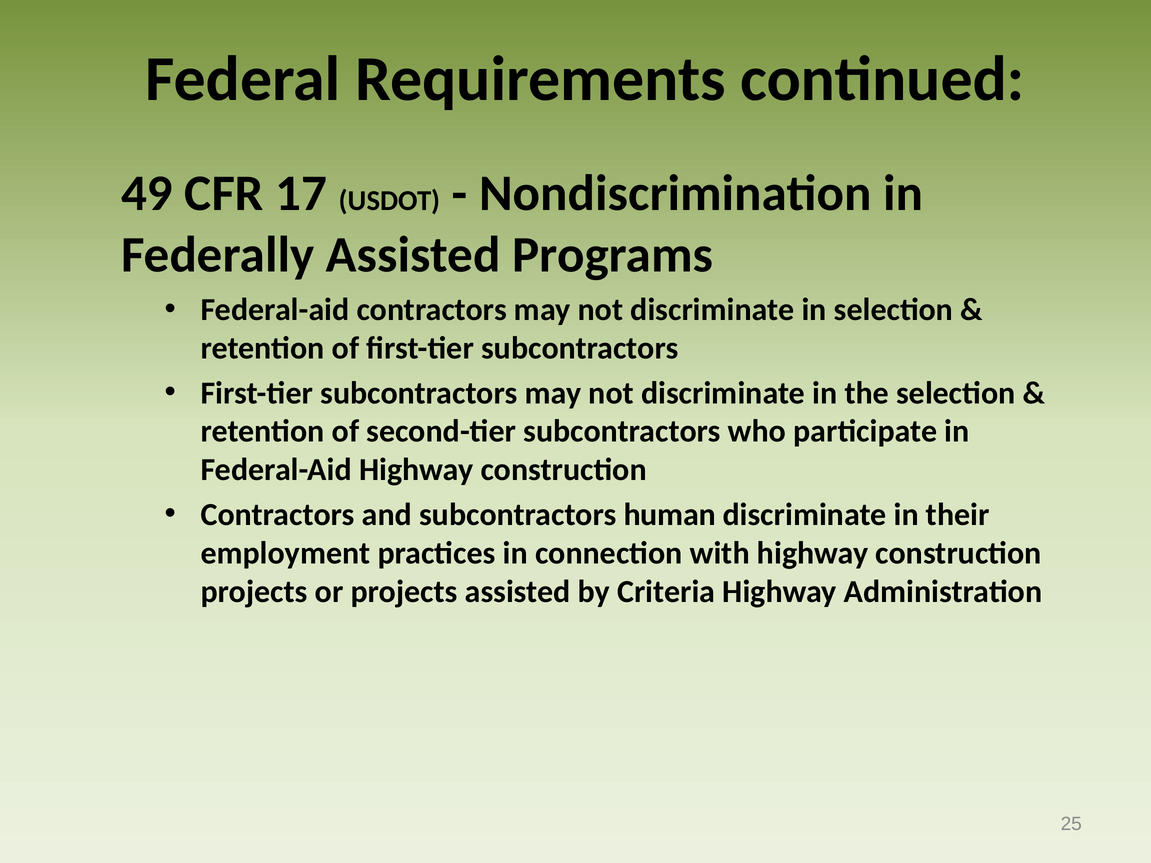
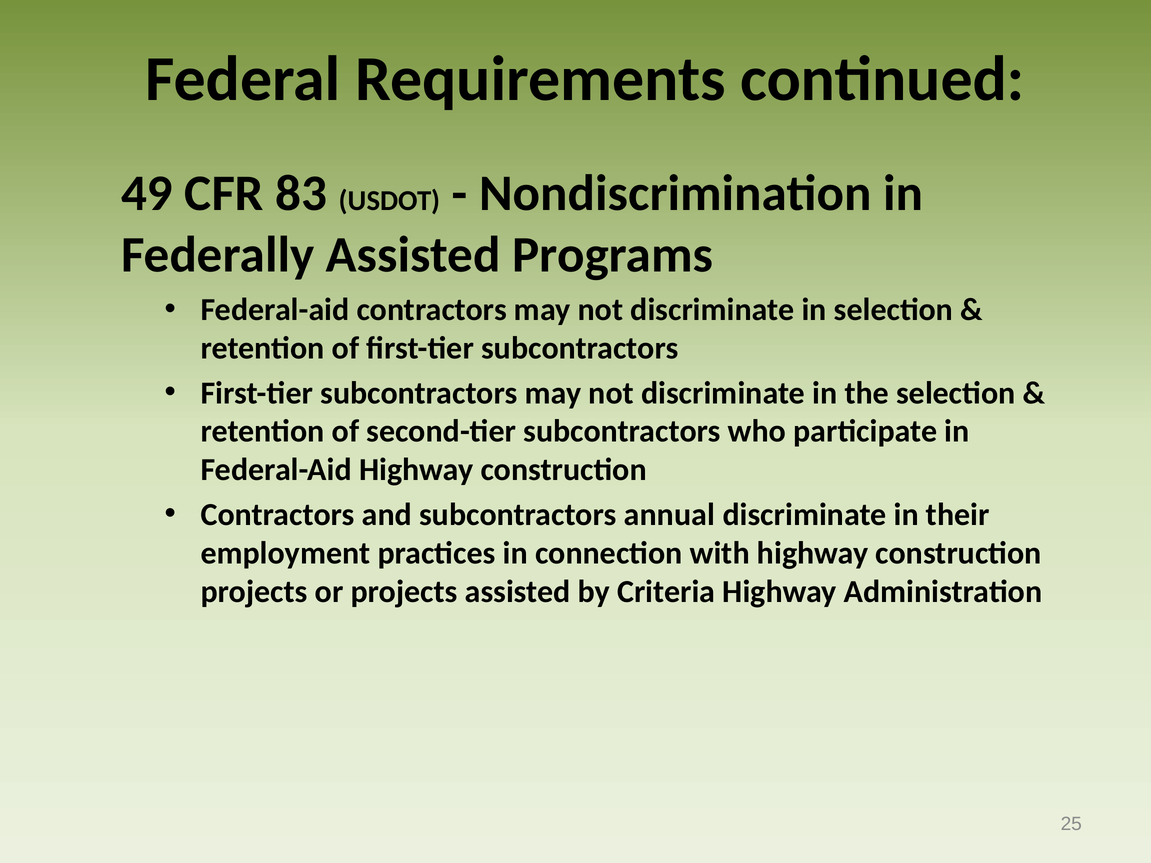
17: 17 -> 83 (301, 193)
human: human -> annual (669, 515)
